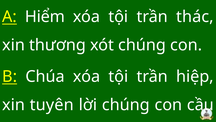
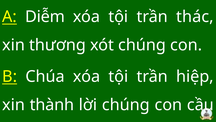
Hiểm: Hiểm -> Diễm (45, 17)
tuyên: tuyên -> thành (52, 104)
